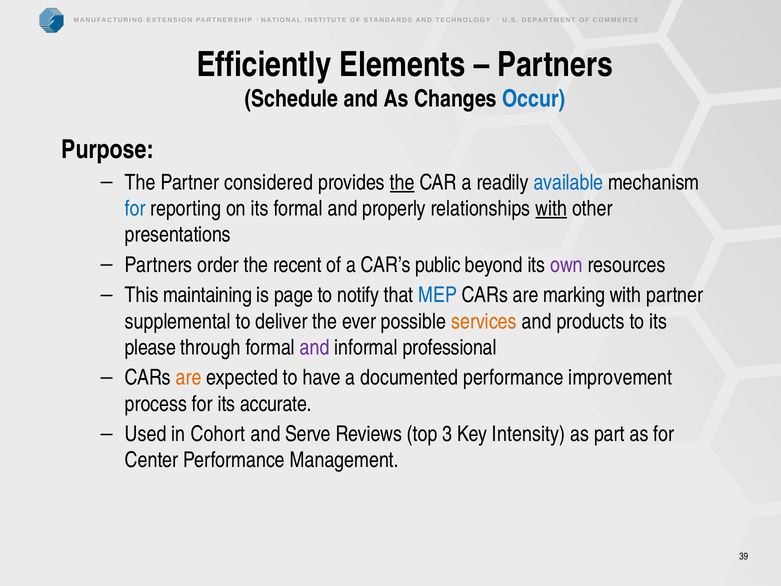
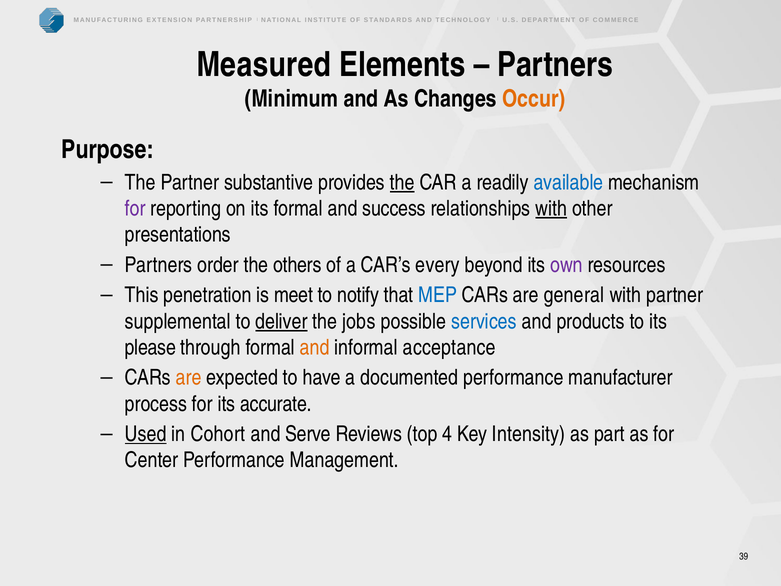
Efficiently: Efficiently -> Measured (264, 65)
Schedule: Schedule -> Minimum (292, 99)
Occur colour: blue -> orange (534, 99)
considered: considered -> substantive (269, 182)
for colour: blue -> purple (135, 208)
properly: properly -> success (394, 208)
recent: recent -> others (297, 265)
public: public -> every (438, 265)
maintaining: maintaining -> penetration (207, 295)
page: page -> meet (294, 295)
marking: marking -> general (574, 295)
deliver underline: none -> present (281, 321)
ever: ever -> jobs (359, 321)
services colour: orange -> blue (484, 321)
and colour: purple -> orange (315, 347)
professional: professional -> acceptance (449, 347)
improvement: improvement -> manufacturer (621, 378)
Used underline: none -> present (146, 434)
3: 3 -> 4 (447, 434)
